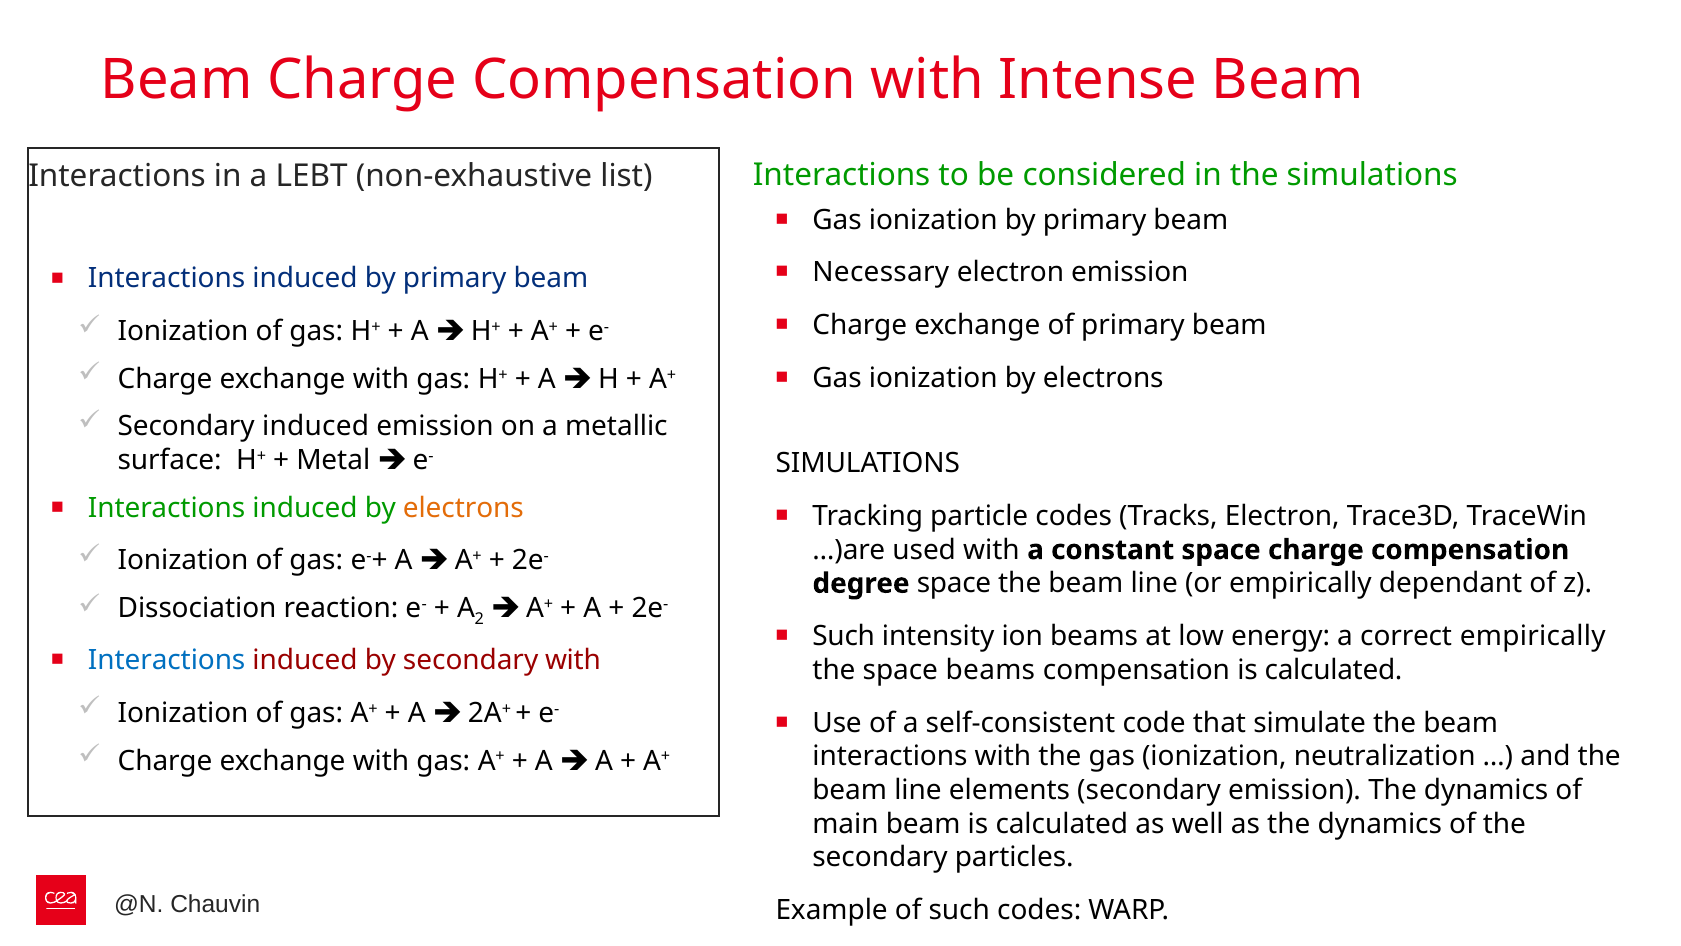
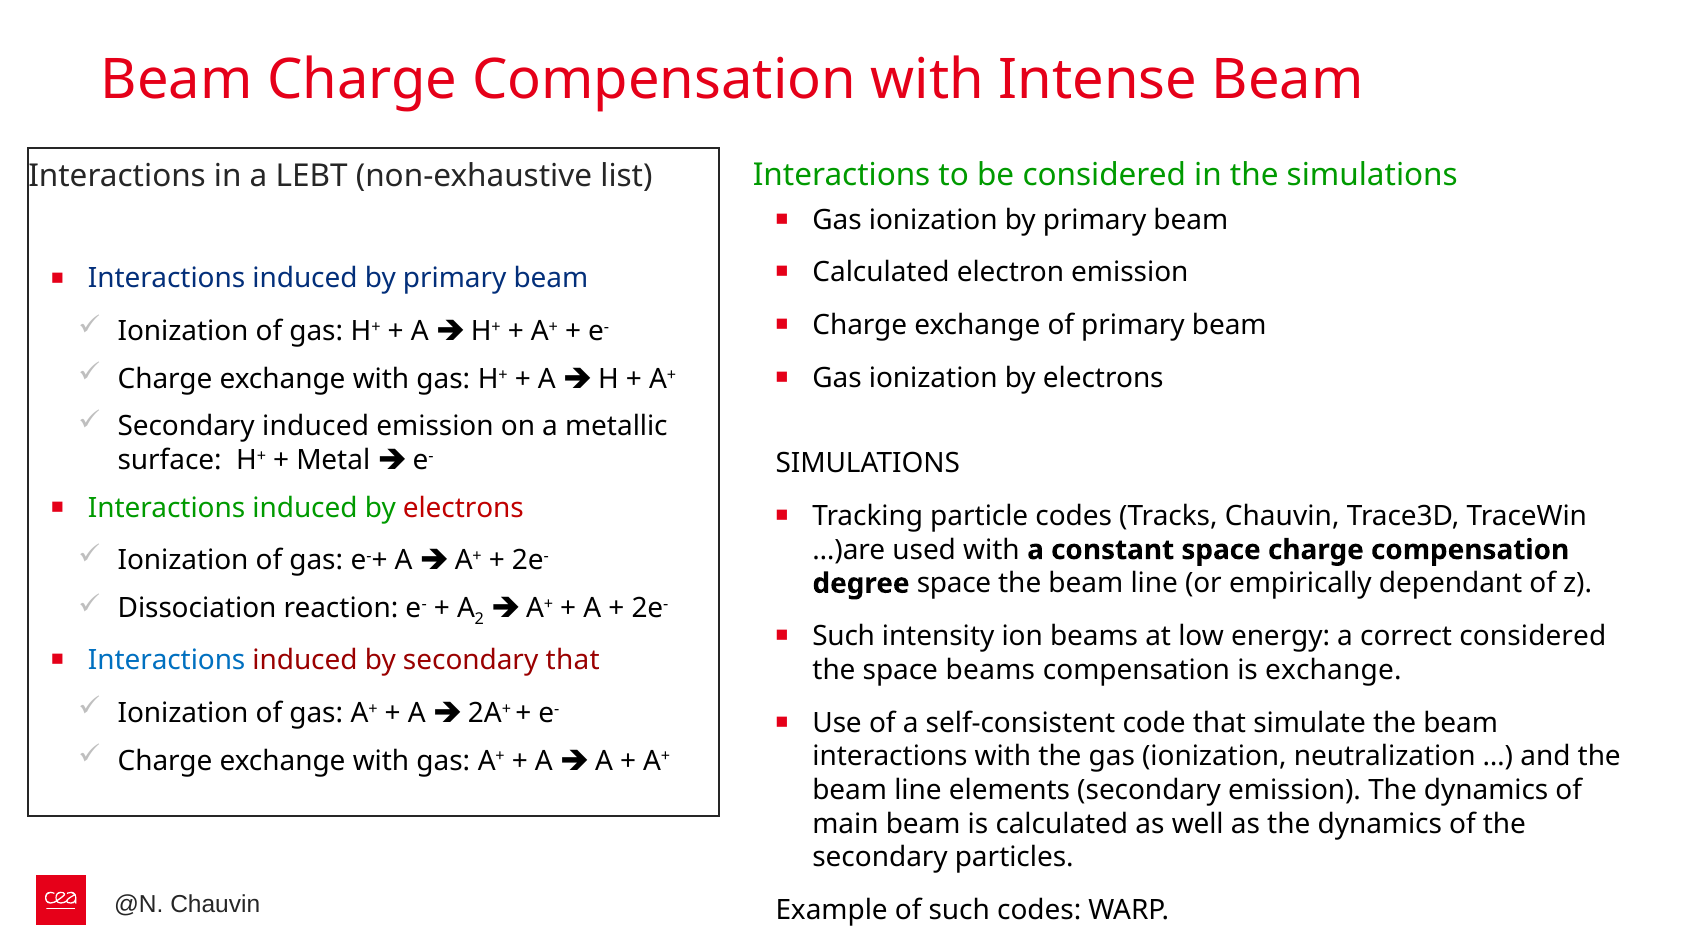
Necessary: Necessary -> Calculated (881, 273)
electrons colour: orange -> red (463, 508)
Tracks Electron: Electron -> Chauvin (1282, 516)
correct empirically: empirically -> considered (1533, 636)
secondary with: with -> that (573, 660)
compensation is calculated: calculated -> exchange (1333, 670)
